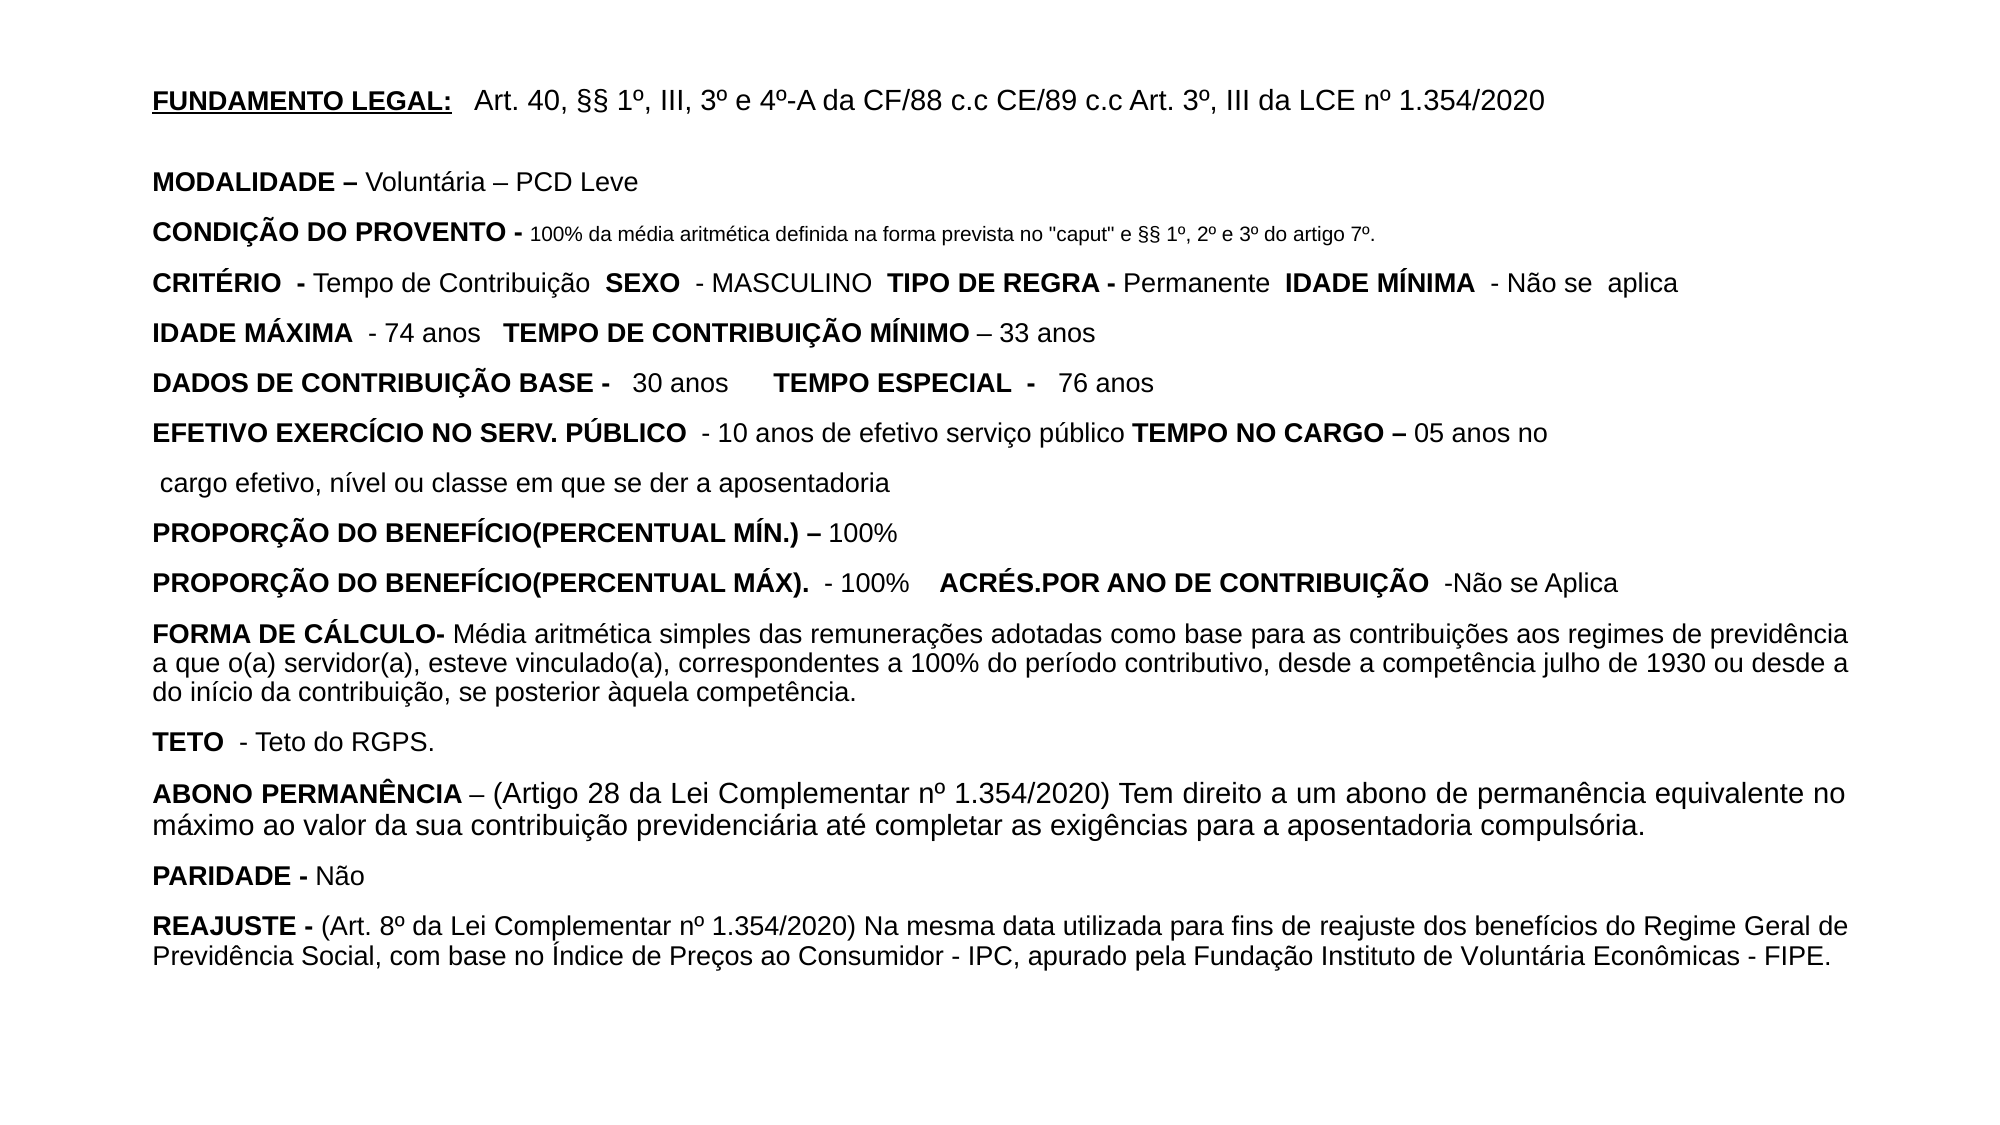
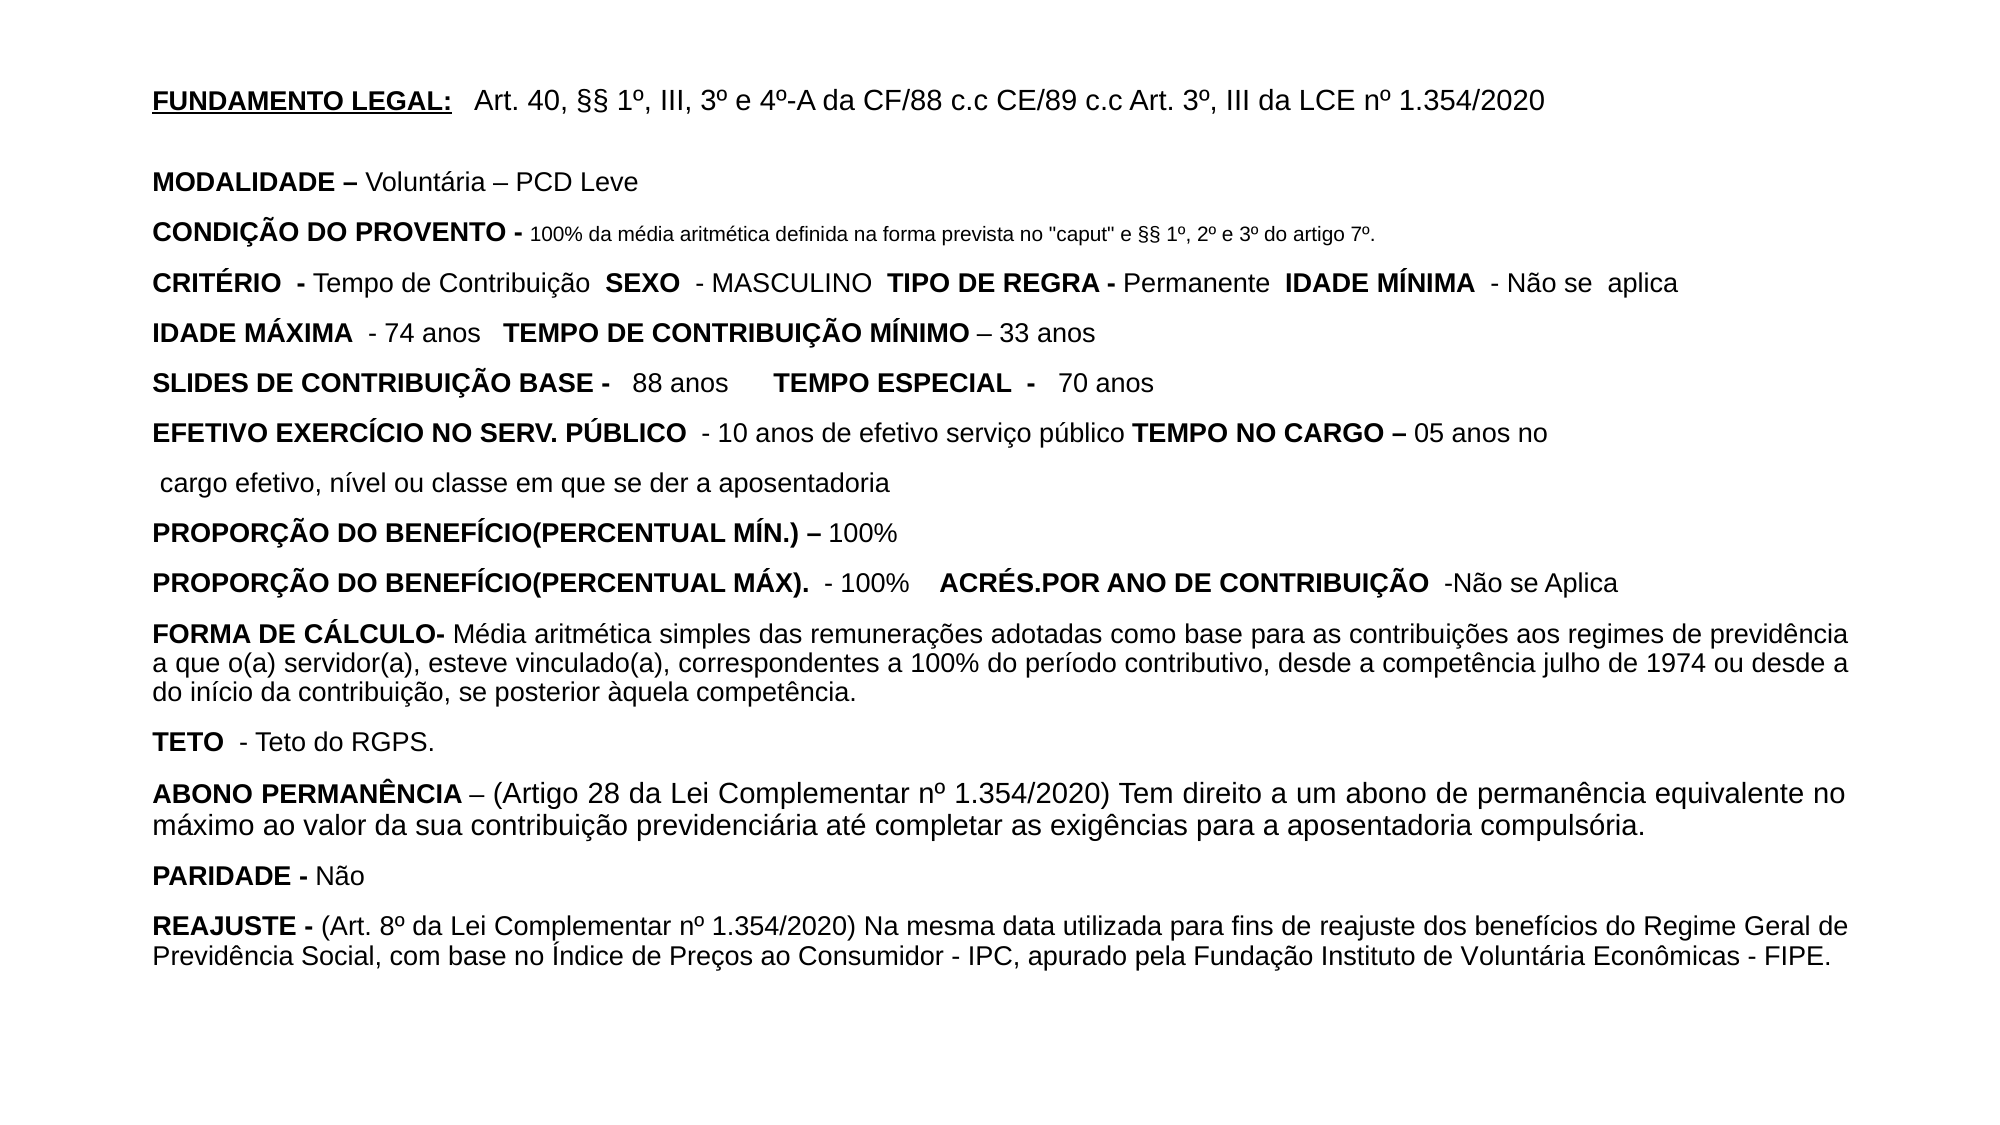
DADOS: DADOS -> SLIDES (201, 383)
30: 30 -> 88 (648, 383)
76: 76 -> 70 (1073, 383)
1930: 1930 -> 1974 (1676, 663)
